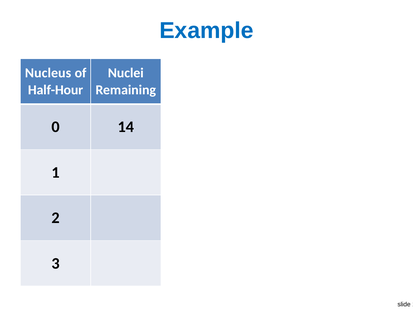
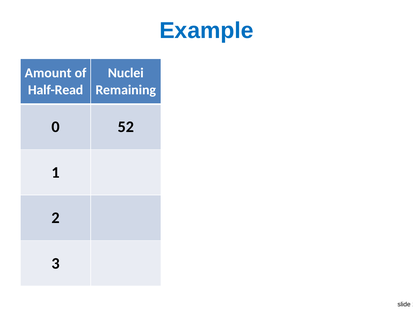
Nucleus: Nucleus -> Amount (48, 73)
Half-Hour: Half-Hour -> Half-Read (56, 90)
0 14: 14 -> 52 (126, 127)
